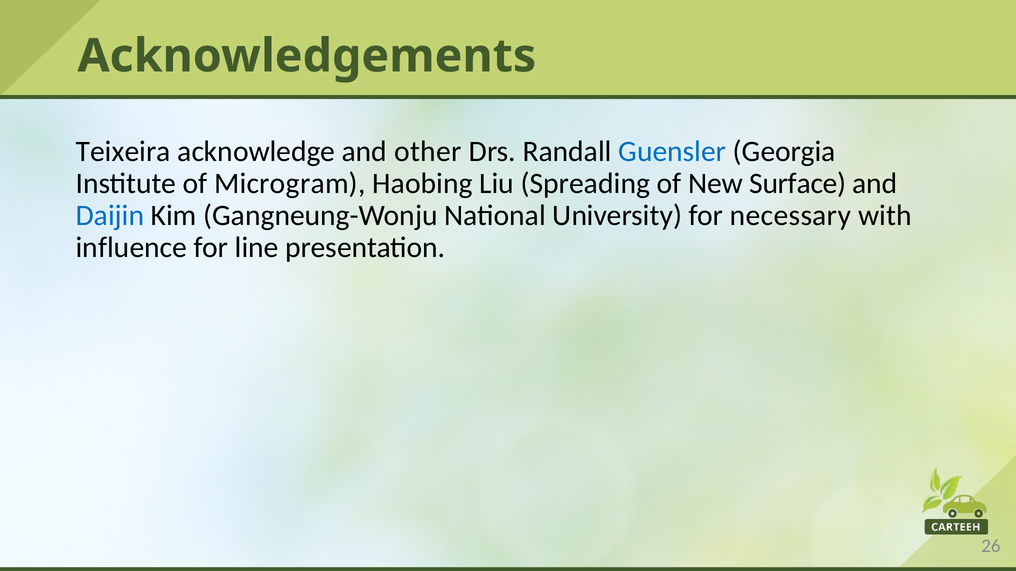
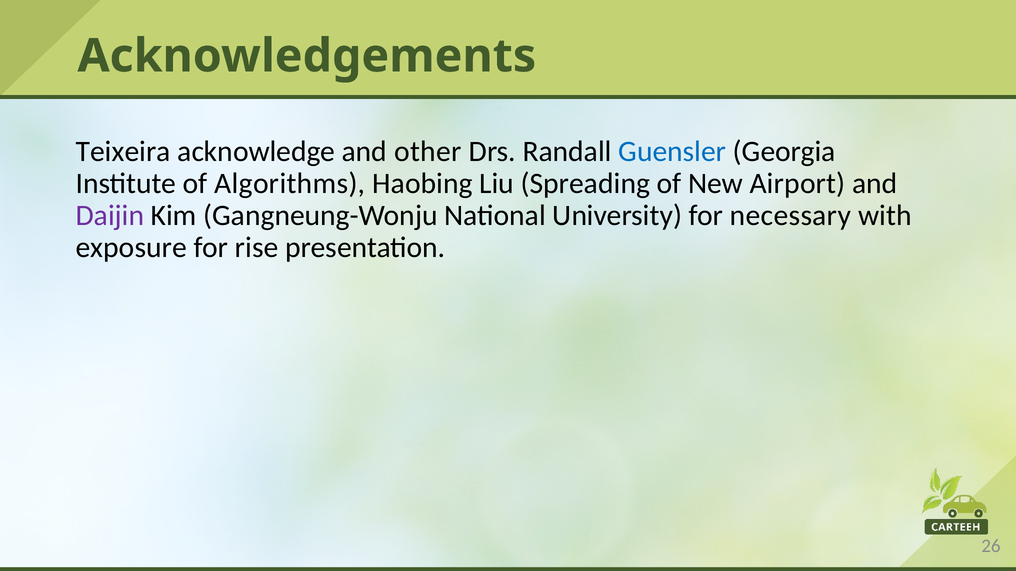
Microgram: Microgram -> Algorithms (290, 184)
Surface: Surface -> Airport (797, 184)
Daijin colour: blue -> purple (110, 216)
influence: influence -> exposure (131, 248)
line: line -> rise (257, 248)
